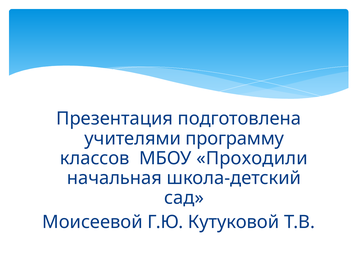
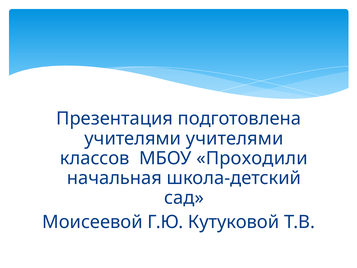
учителями программу: программу -> учителями (235, 138)
